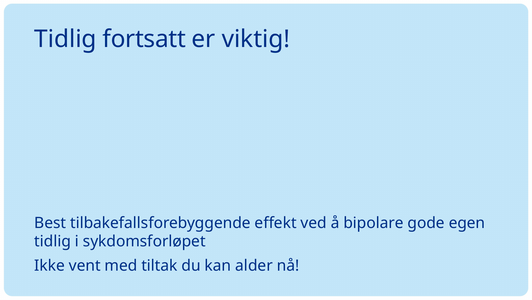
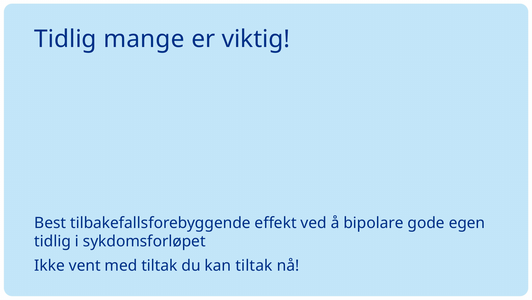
fortsatt: fortsatt -> mange (144, 39)
kan alder: alder -> tiltak (254, 265)
